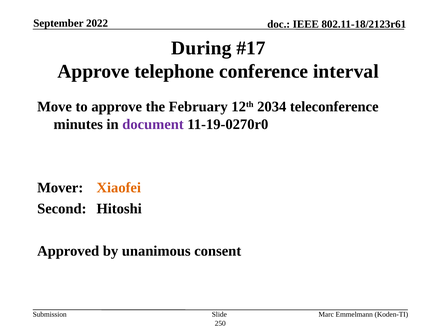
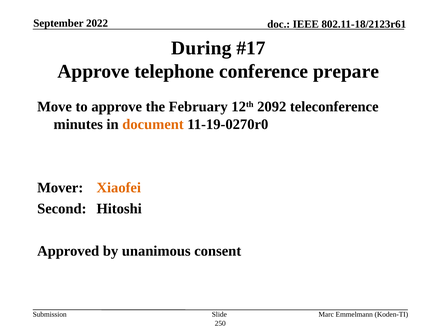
interval: interval -> prepare (346, 71)
2034: 2034 -> 2092 (272, 107)
document colour: purple -> orange (153, 124)
